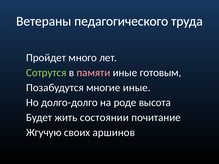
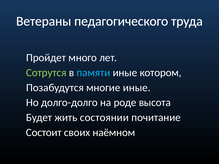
памяти colour: pink -> light blue (93, 73)
готовым: готовым -> котором (161, 73)
Жгучую: Жгучую -> Состоит (44, 133)
аршинов: аршинов -> наёмном (114, 133)
